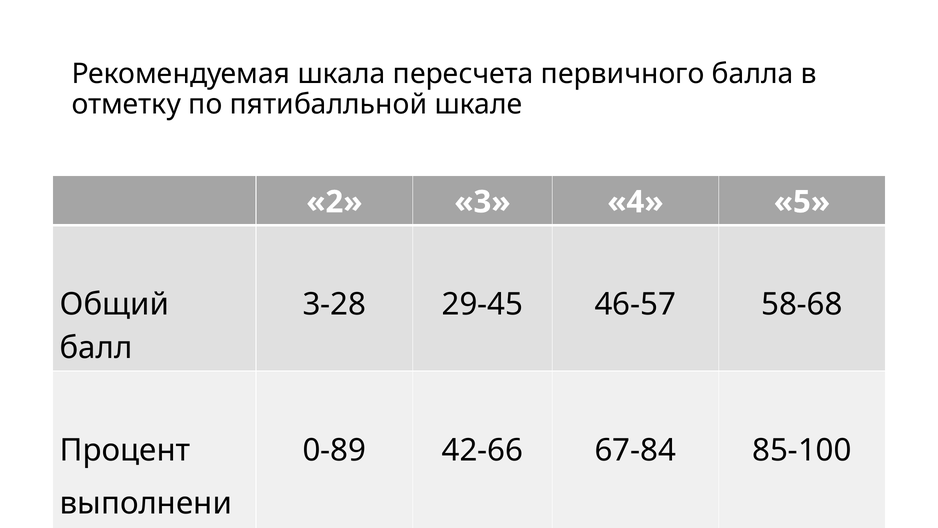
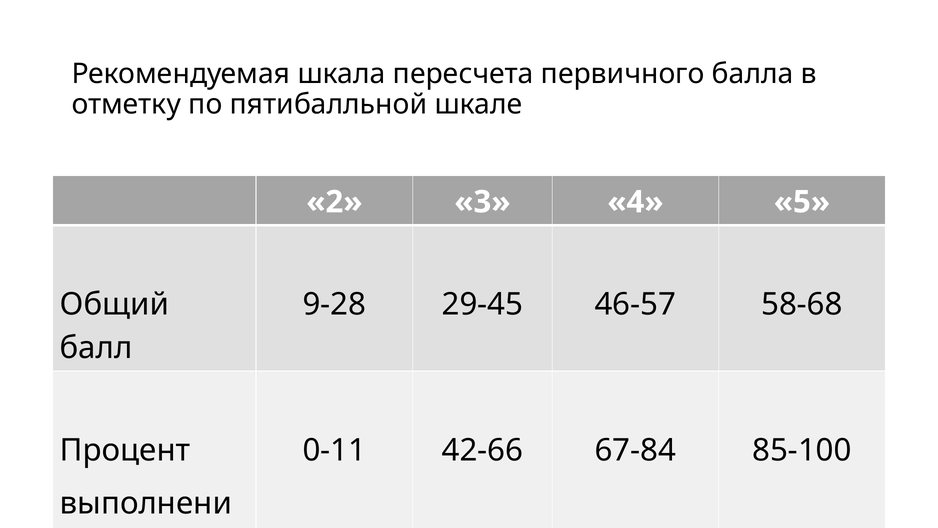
3-28: 3-28 -> 9-28 (334, 304)
0-89: 0-89 -> 0-11 (334, 450)
